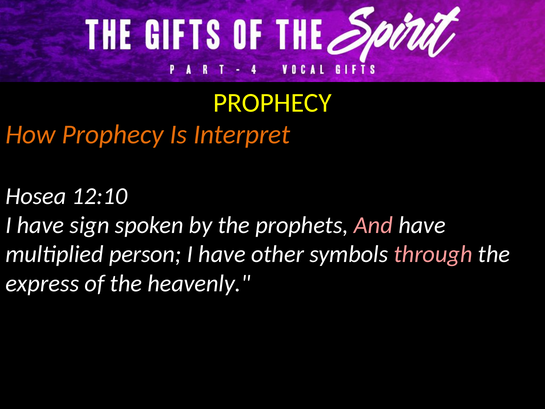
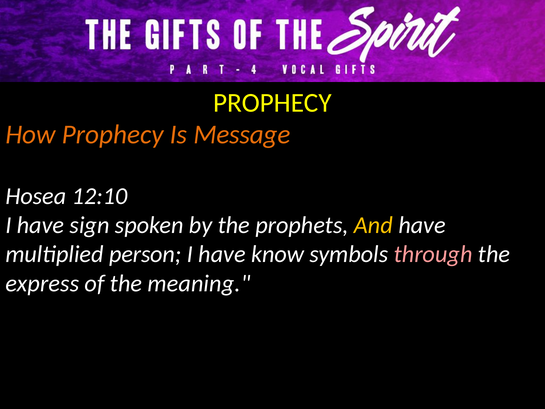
Interpret: Interpret -> Message (242, 134)
And colour: pink -> yellow (373, 225)
other: other -> know (278, 254)
heavenly: heavenly -> meaning (199, 283)
